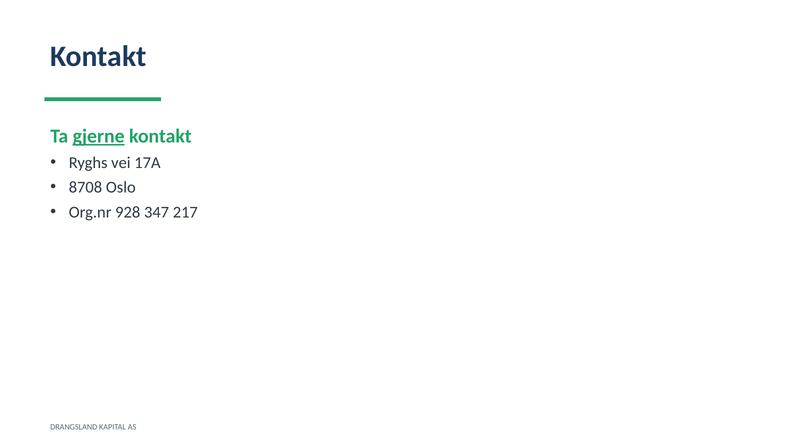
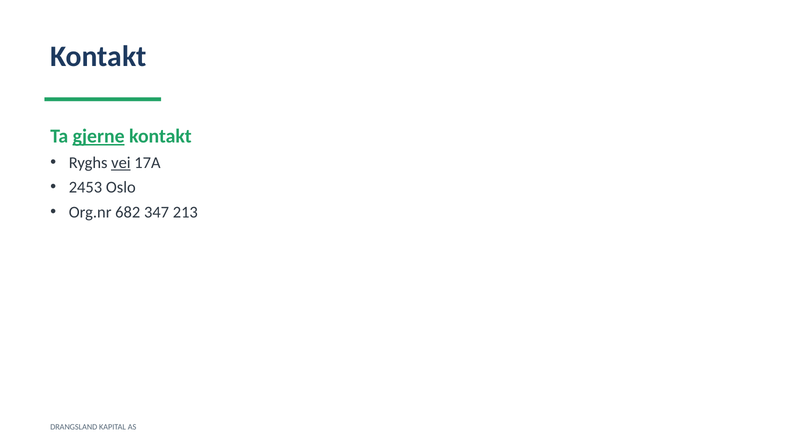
vei underline: none -> present (121, 162)
8708: 8708 -> 2453 (85, 187)
928: 928 -> 682 (128, 212)
217: 217 -> 213 (185, 212)
